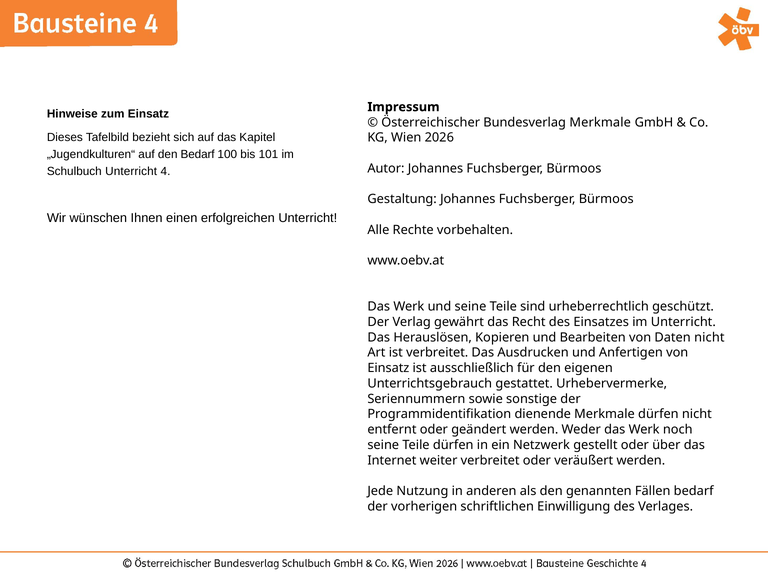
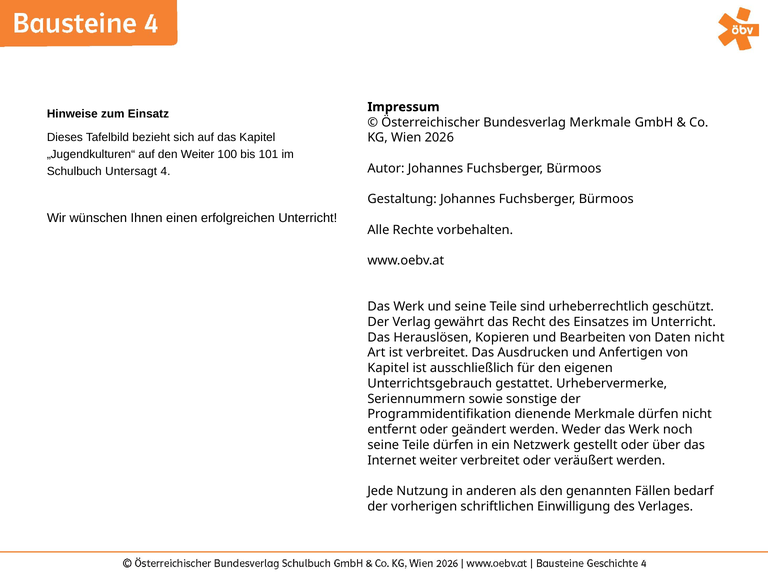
den Bedarf: Bedarf -> Weiter (198, 155)
Schulbuch Unterricht: Unterricht -> Untersagt (131, 172)
Einsatz: Einsatz -> Kapitel (388, 368)
